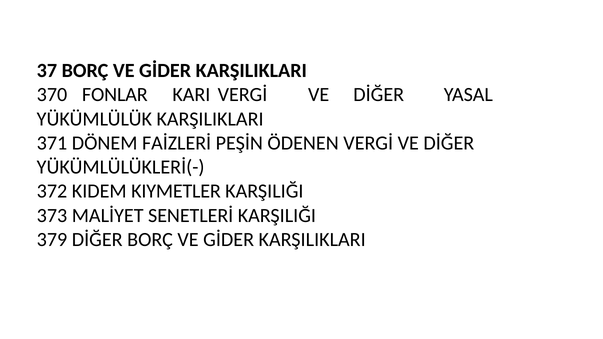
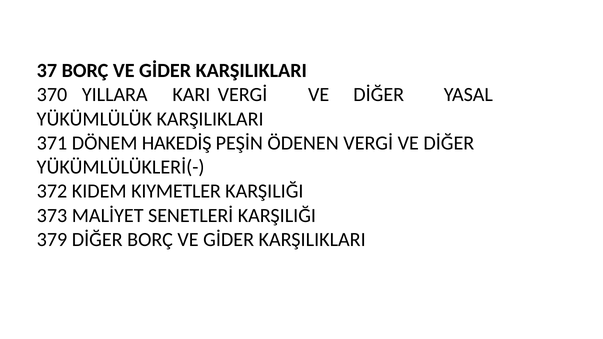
FONLAR: FONLAR -> YILLARA (115, 95)
FAİZLERİ: FAİZLERİ -> HAKEDİŞ (177, 143)
